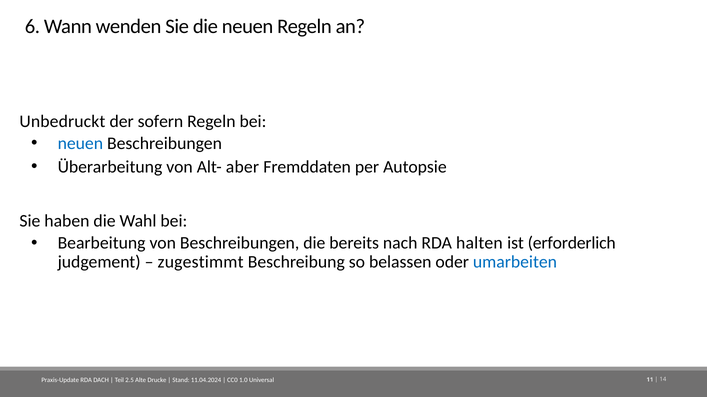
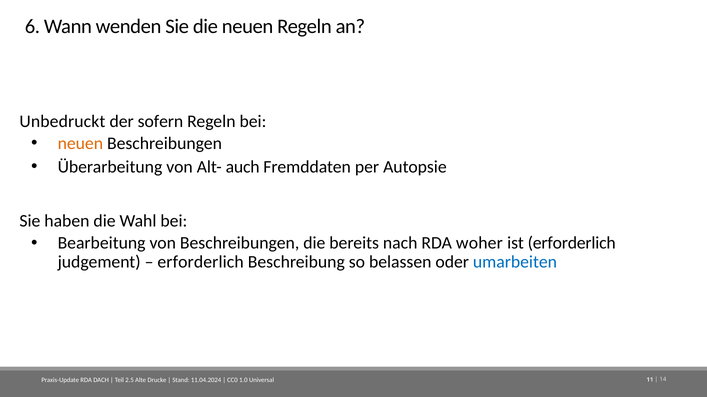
neuen colour: blue -> orange (80, 144)
aber: aber -> auch (243, 167)
halten: halten -> woher (479, 243)
zugestimmt: zugestimmt -> erforderlich (201, 263)
